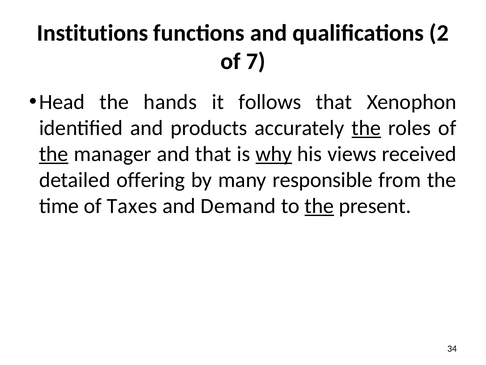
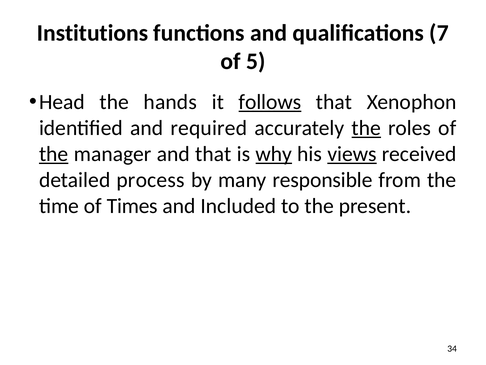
2: 2 -> 7 (439, 33)
7: 7 -> 5 (256, 61)
follows underline: none -> present (270, 102)
products: products -> required (209, 128)
views underline: none -> present (352, 154)
offering: offering -> process (151, 180)
Taxes: Taxes -> Times (132, 206)
Demand: Demand -> Included (238, 206)
the underline: present -> none (319, 206)
